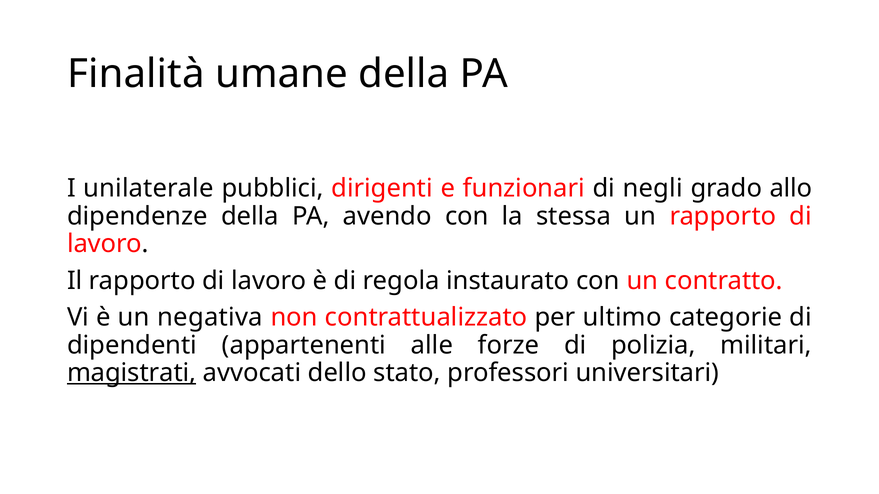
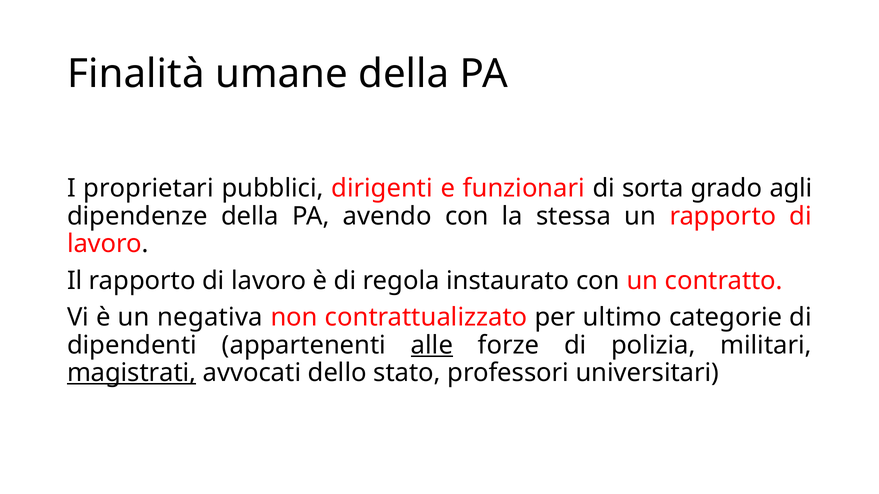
unilaterale: unilaterale -> proprietari (149, 189)
negli: negli -> sorta (653, 189)
allo: allo -> agli (791, 189)
alle underline: none -> present (432, 345)
